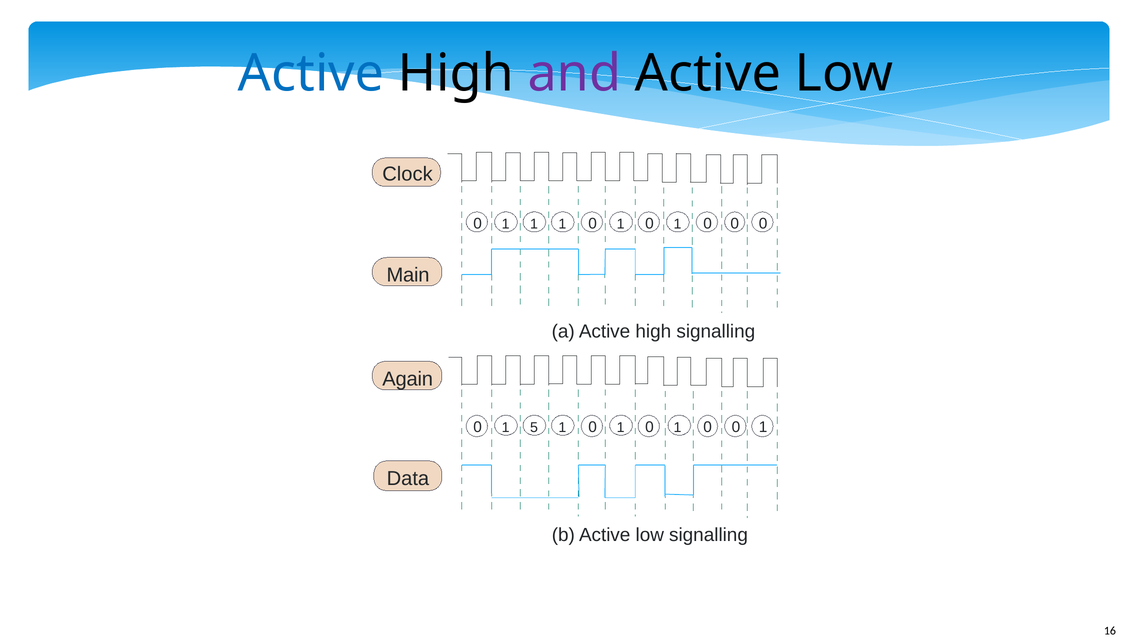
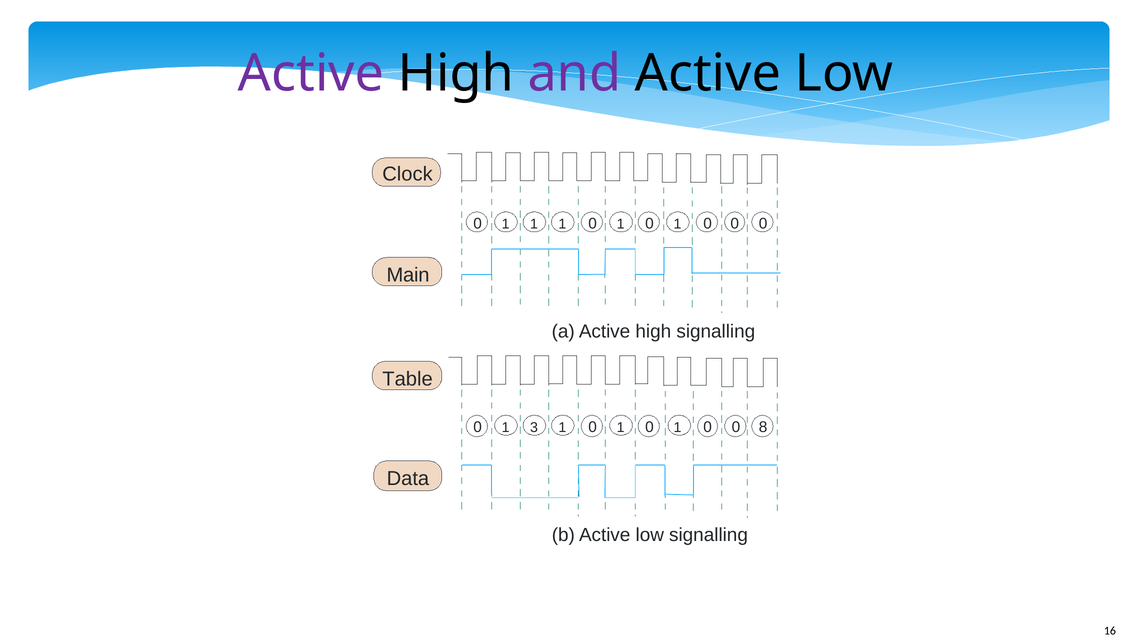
Active colour: blue -> purple (311, 74)
Again: Again -> Table (408, 379)
5: 5 -> 3 (534, 427)
0 0 1: 1 -> 8 (763, 427)
